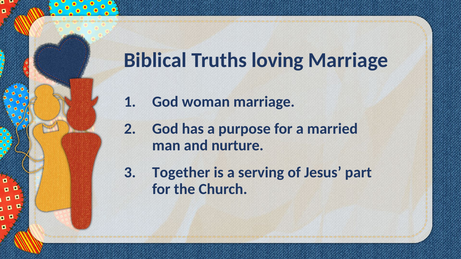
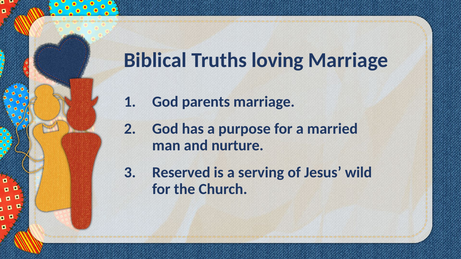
woman: woman -> parents (206, 102)
Together: Together -> Reserved (181, 173)
part: part -> wild (358, 173)
